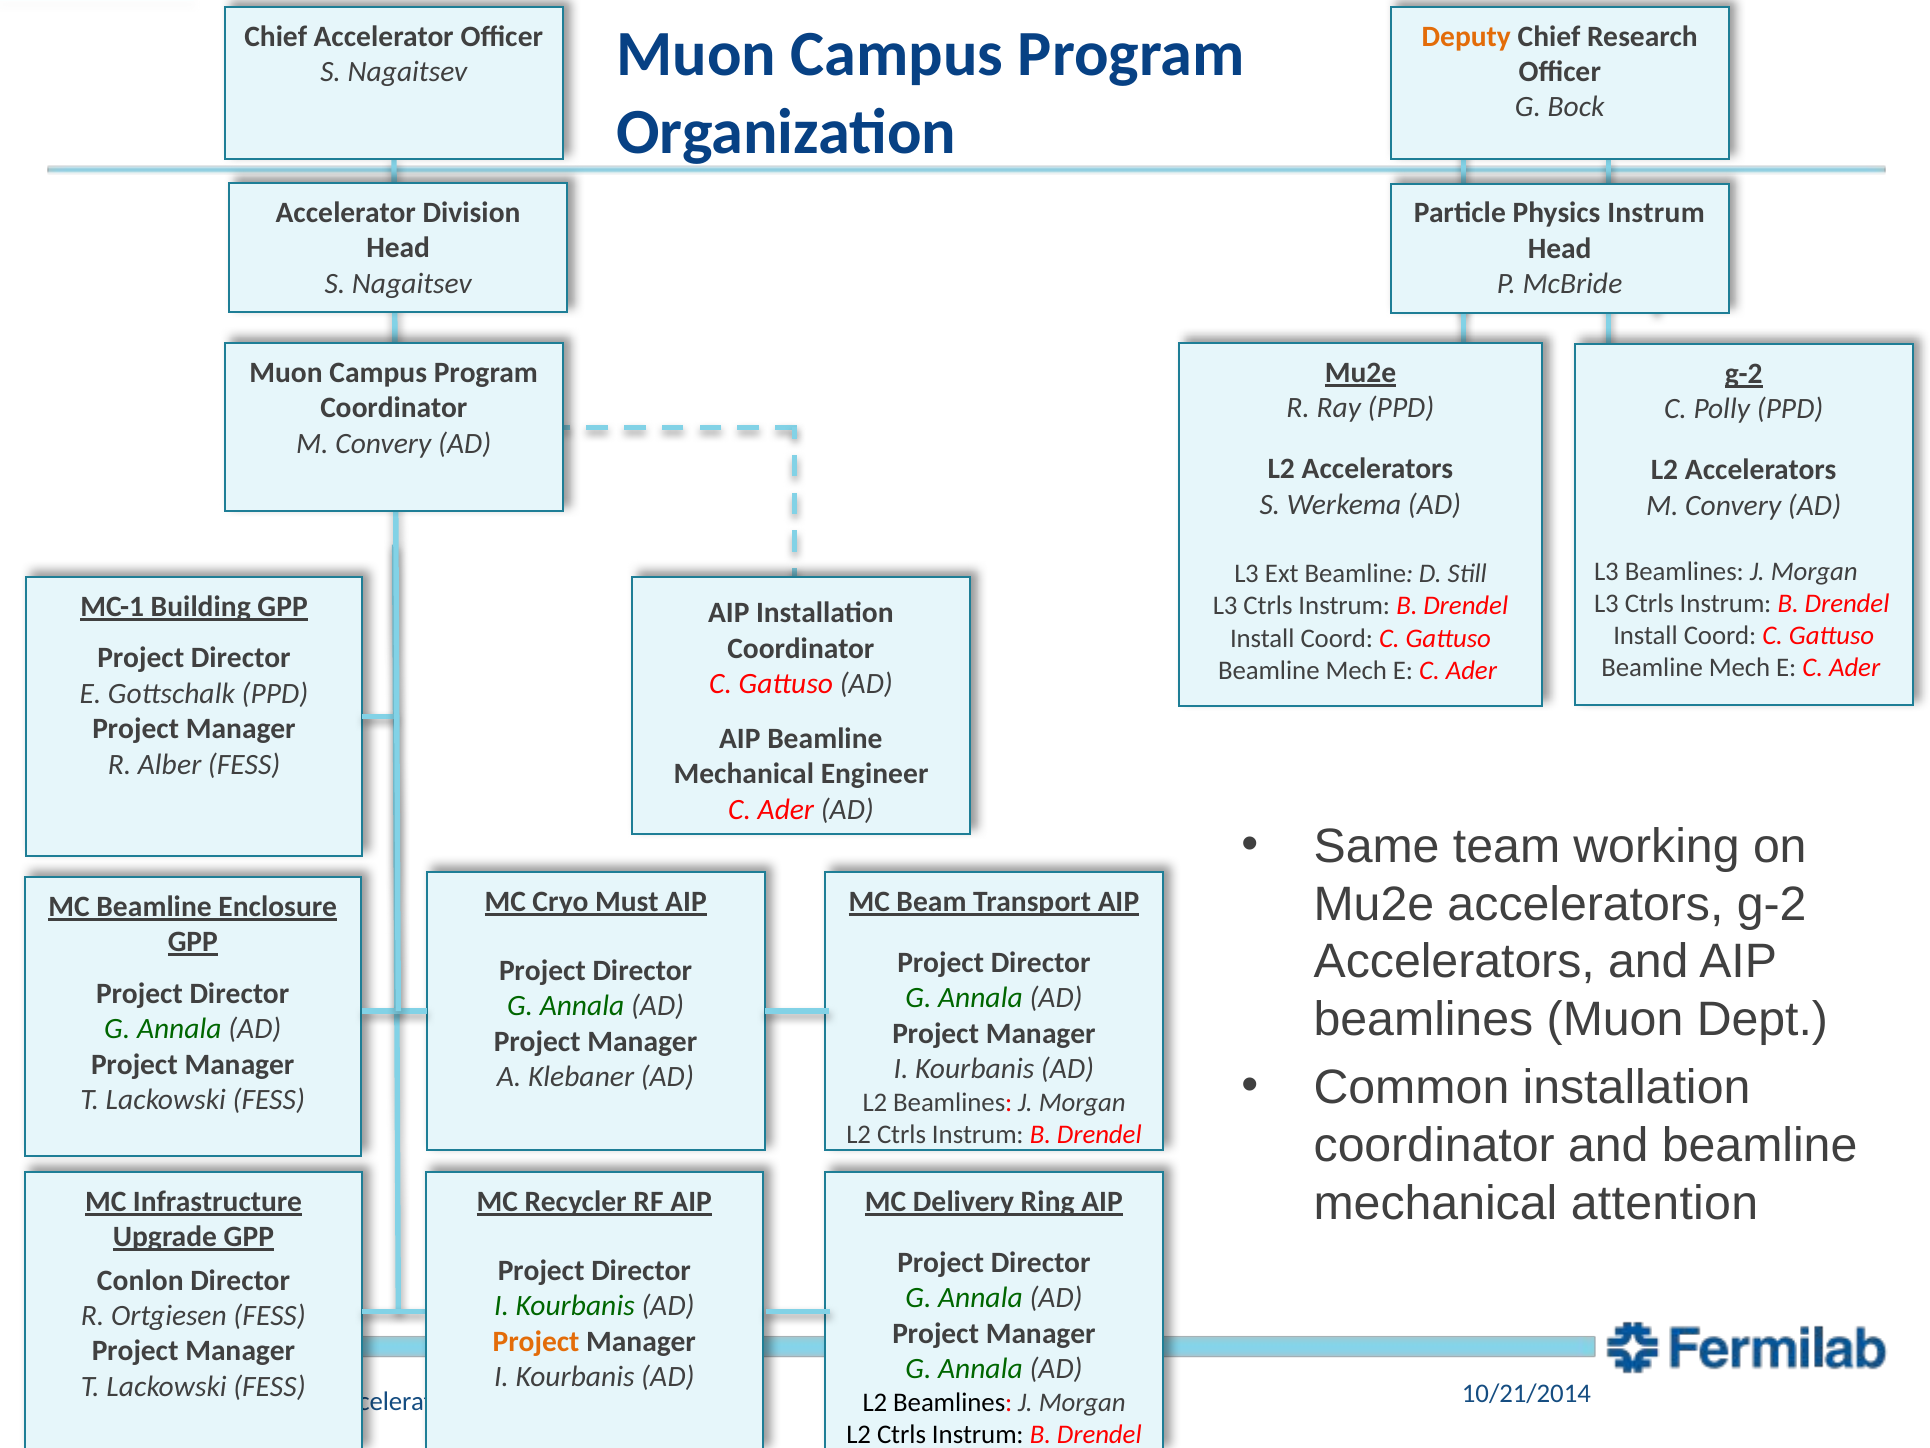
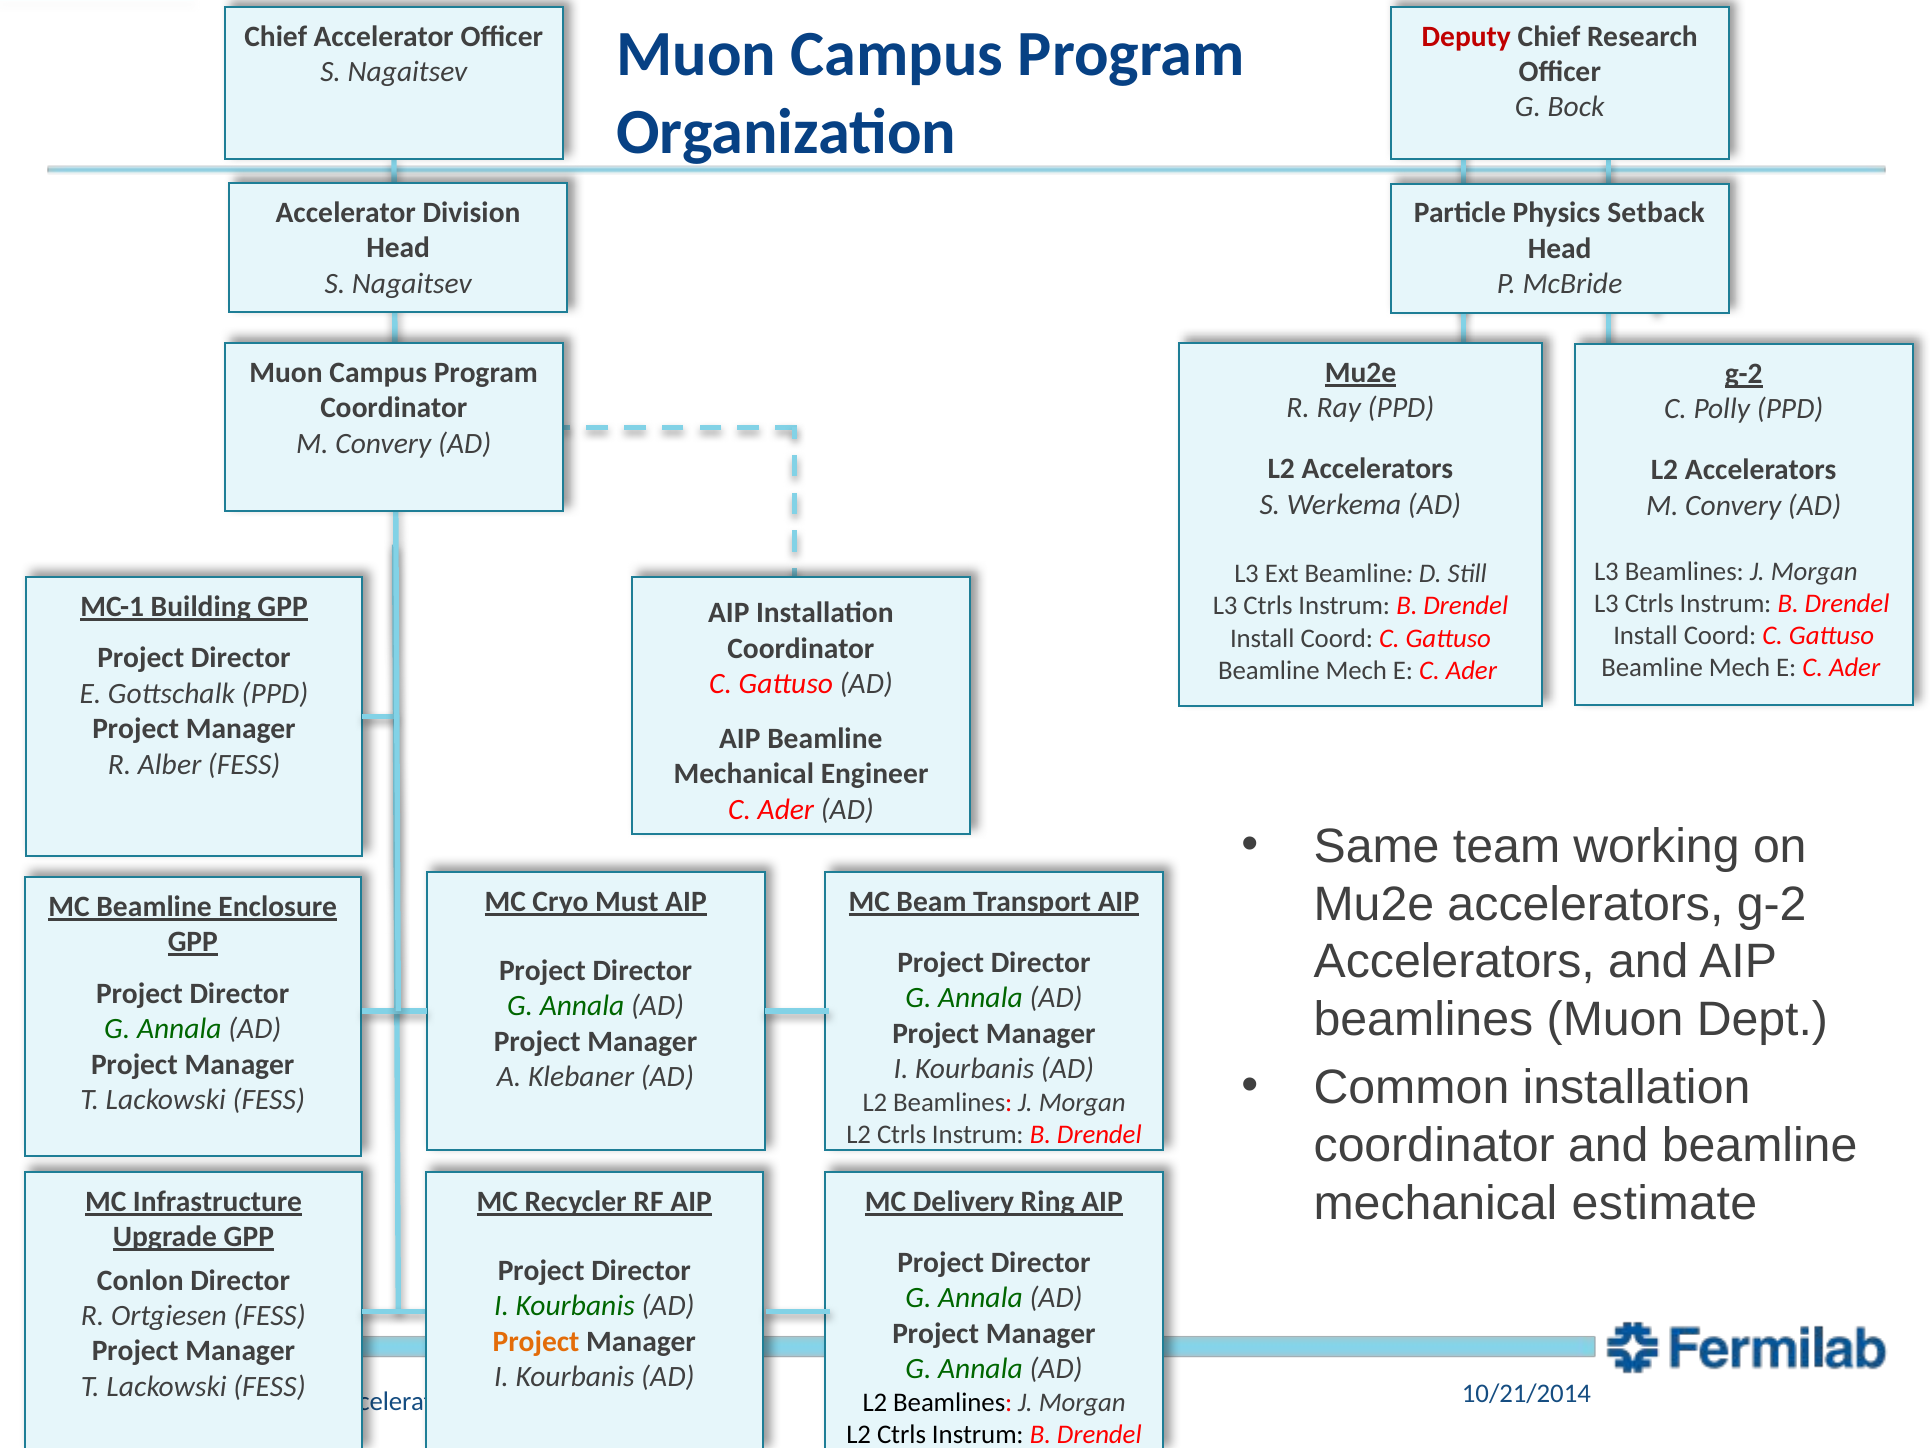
Deputy colour: orange -> red (1466, 36)
Physics Instrum: Instrum -> Setback (1656, 213)
attention: attention -> estimate (1664, 1203)
